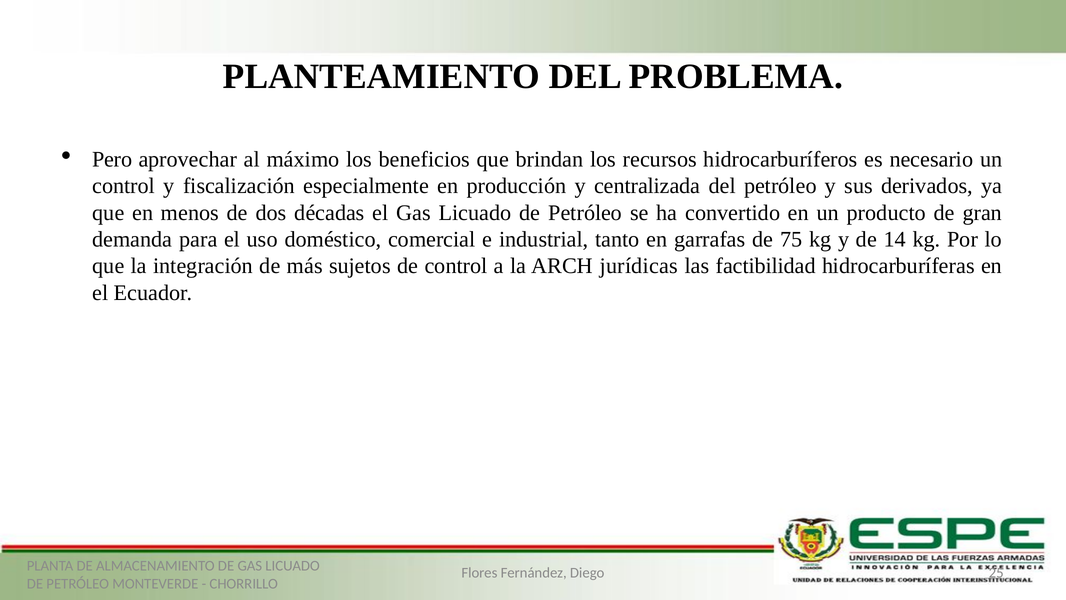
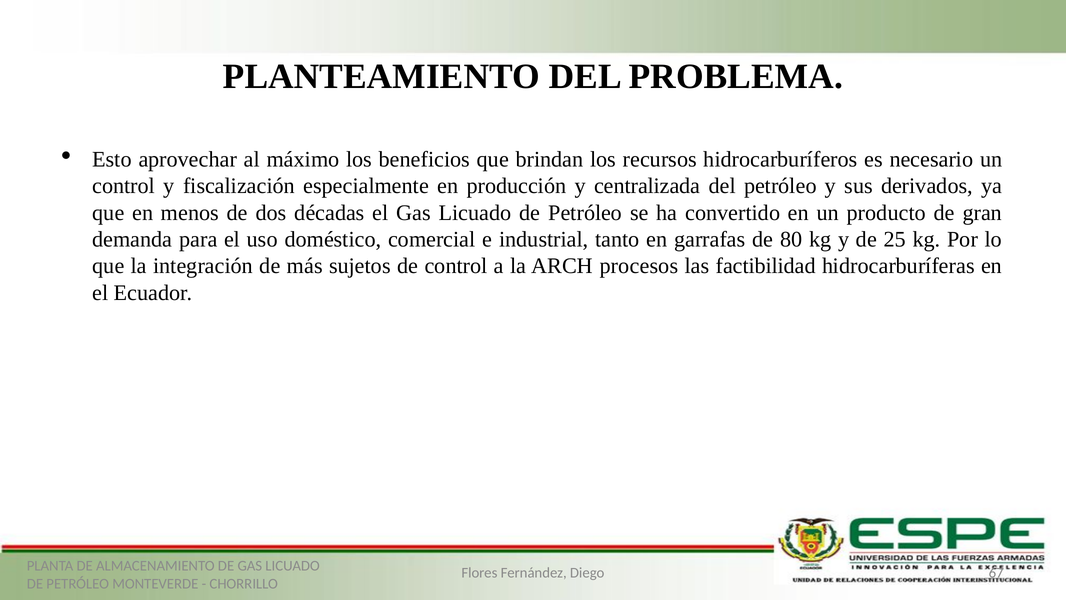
Pero: Pero -> Esto (112, 159)
75: 75 -> 80 (791, 239)
14: 14 -> 25 (895, 239)
jurídicas: jurídicas -> procesos (639, 266)
25: 25 -> 67 (996, 573)
